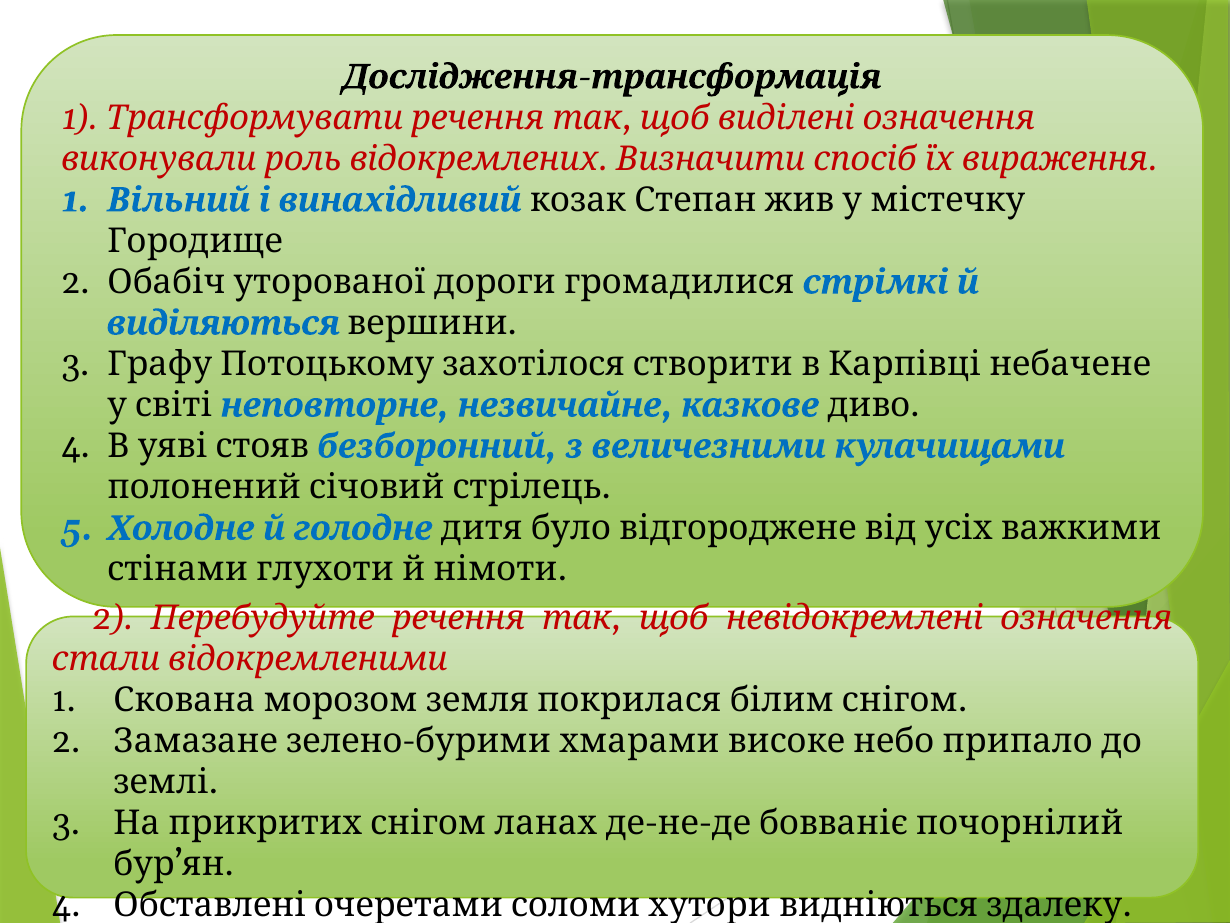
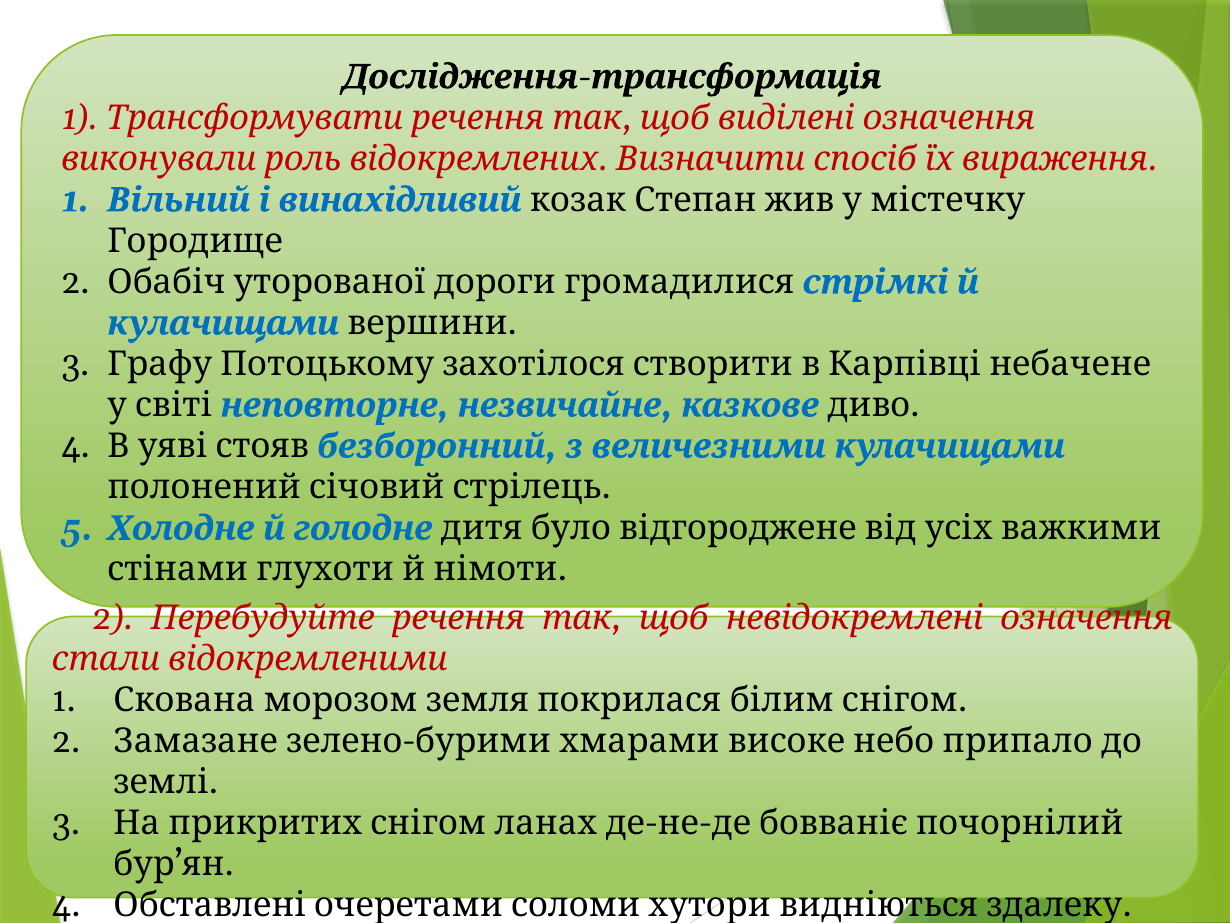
виділяються: виділяються -> кулачищами (223, 323)
